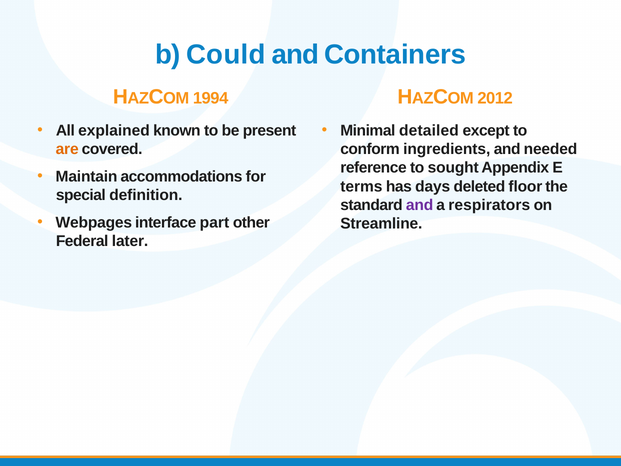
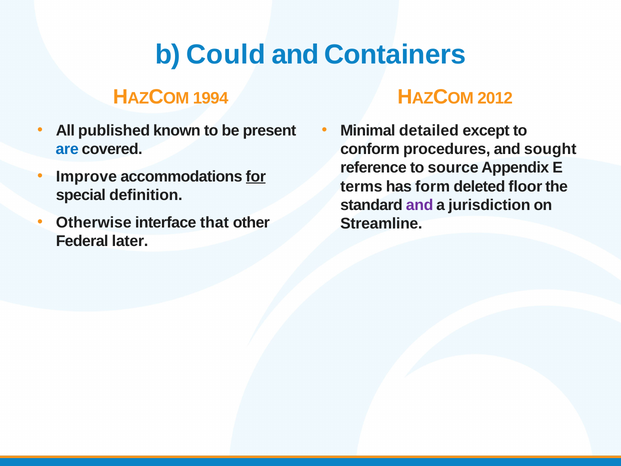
explained: explained -> published (114, 130)
are colour: orange -> blue (67, 149)
ingredients: ingredients -> procedures (447, 149)
needed: needed -> sought (550, 149)
sought: sought -> source (453, 168)
Maintain: Maintain -> Improve (86, 176)
for underline: none -> present (256, 176)
days: days -> form (433, 186)
respirators: respirators -> jurisdiction (489, 205)
Webpages: Webpages -> Otherwise (94, 222)
part: part -> that (214, 222)
